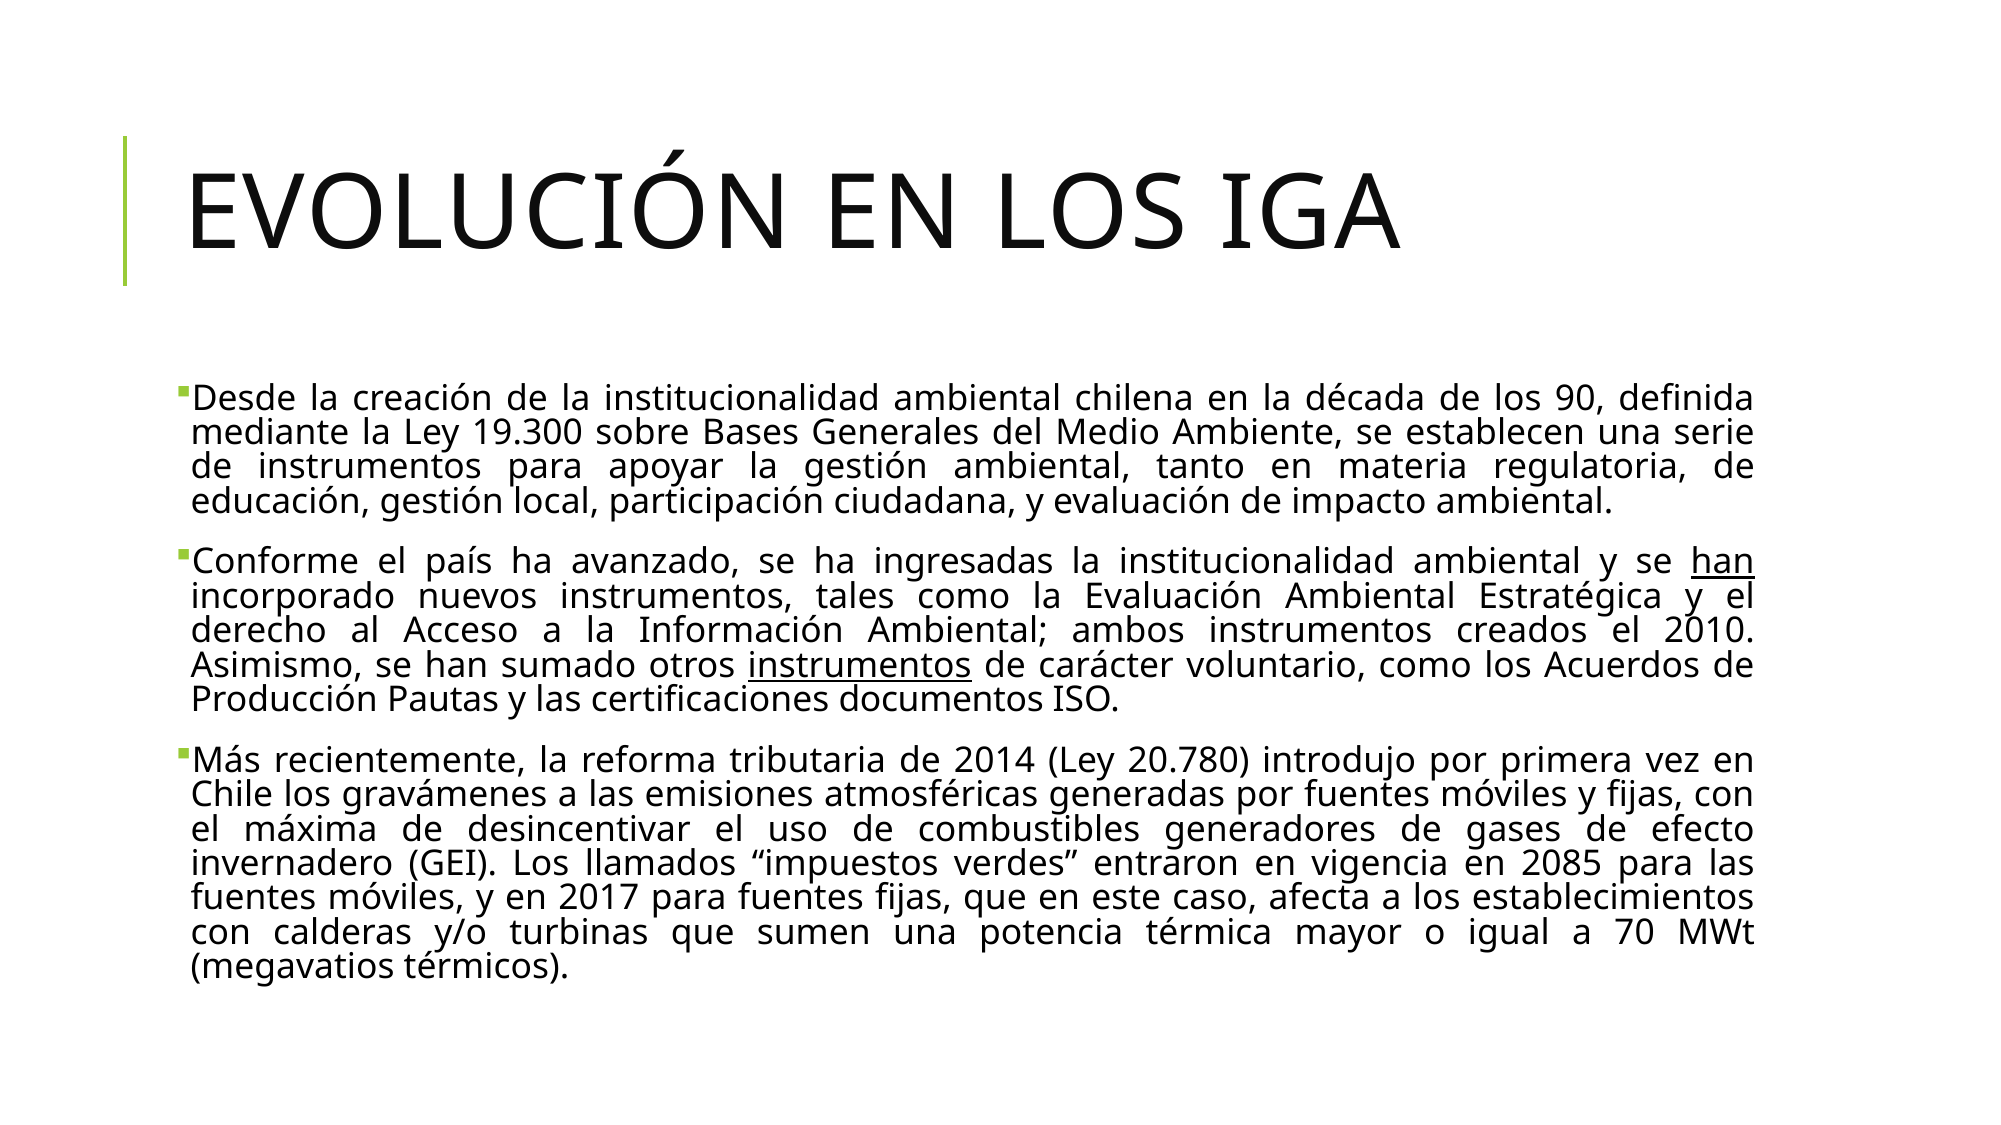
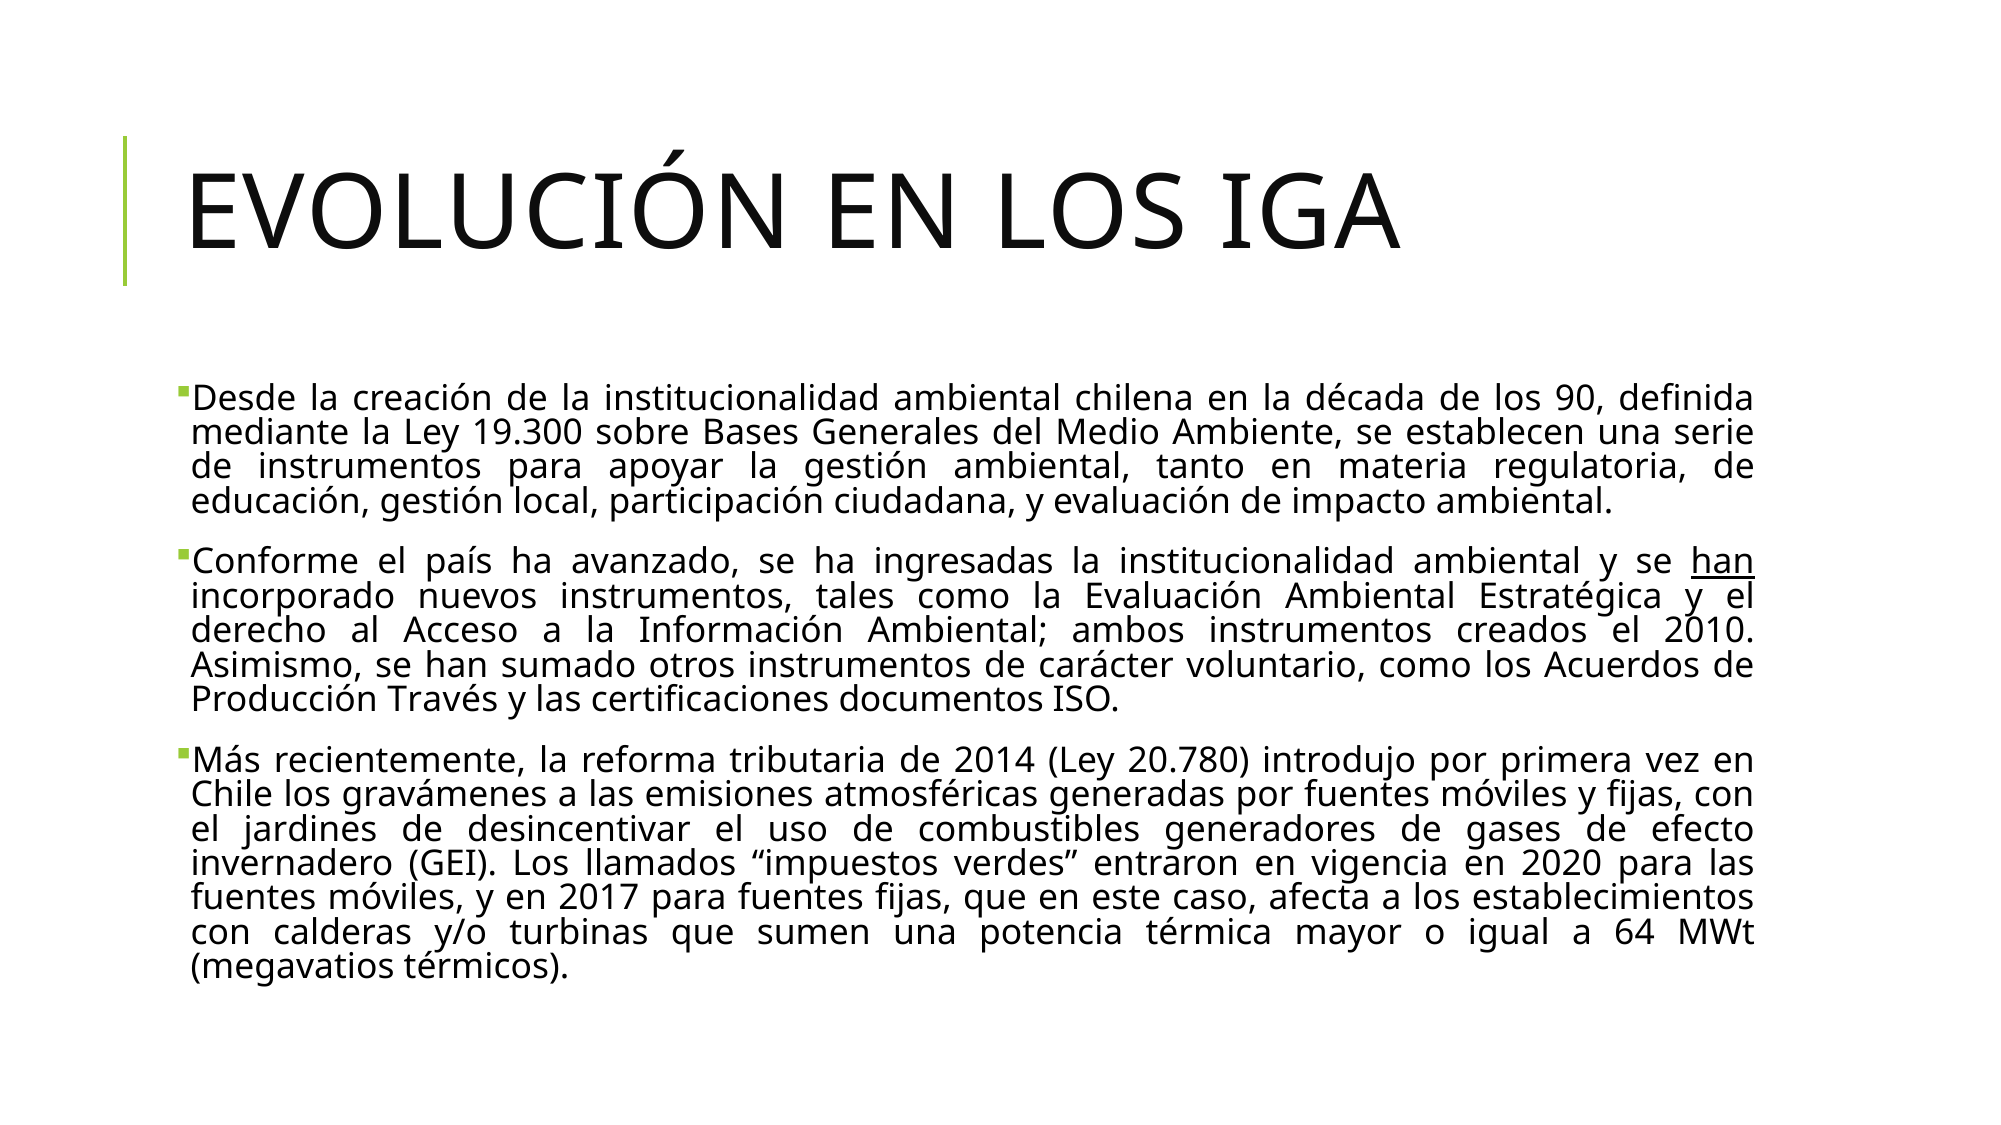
instrumentos underline: present -> none (860, 666)
Pautas: Pautas -> Través (443, 700)
máxima: máxima -> jardines (310, 830)
2085: 2085 -> 2020 (1562, 864)
70: 70 -> 64 (1635, 933)
